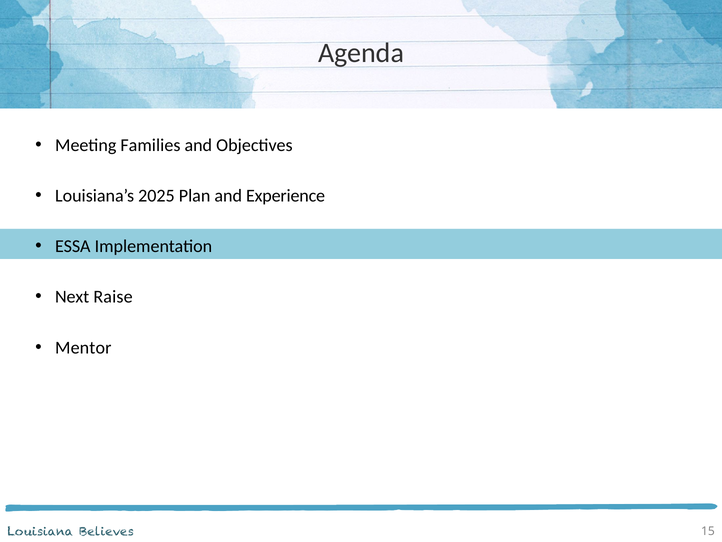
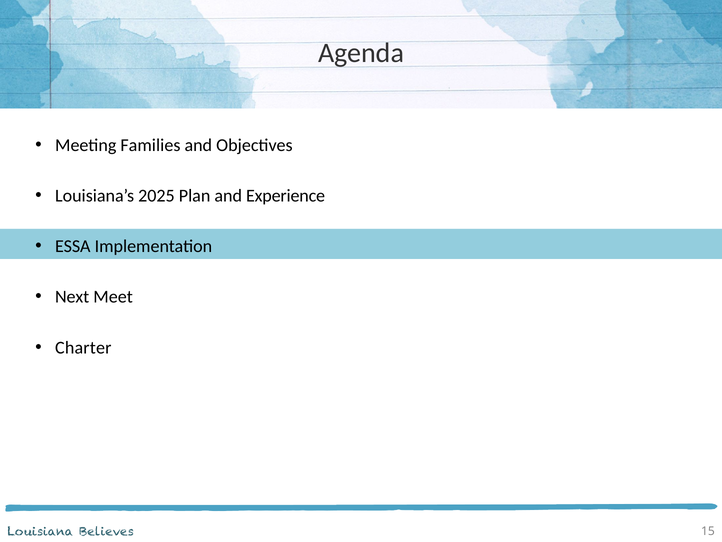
Raise: Raise -> Meet (113, 297)
Mentor: Mentor -> Charter (83, 347)
